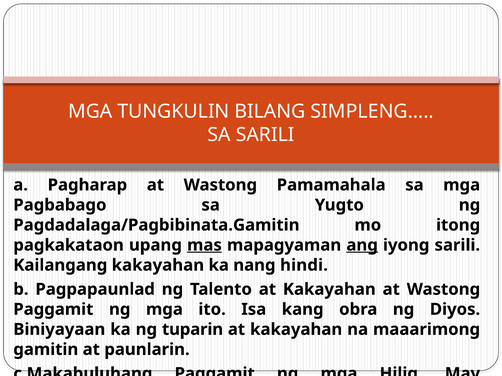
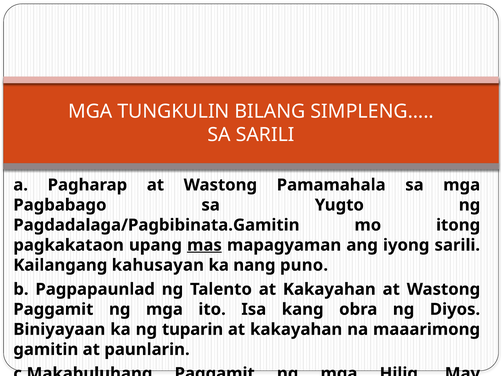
ang underline: present -> none (362, 245)
Kailangang kakayahan: kakayahan -> kahusayan (158, 266)
hindi: hindi -> puno (304, 266)
